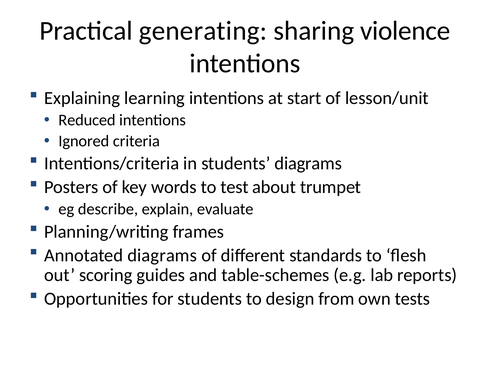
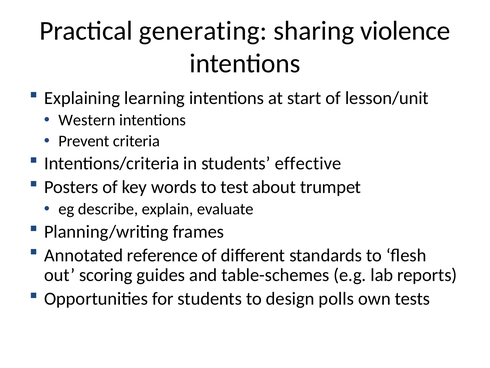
Reduced: Reduced -> Western (87, 120)
Ignored: Ignored -> Prevent (84, 141)
students diagrams: diagrams -> effective (308, 163)
Annotated diagrams: diagrams -> reference (162, 255)
from: from -> polls (336, 298)
